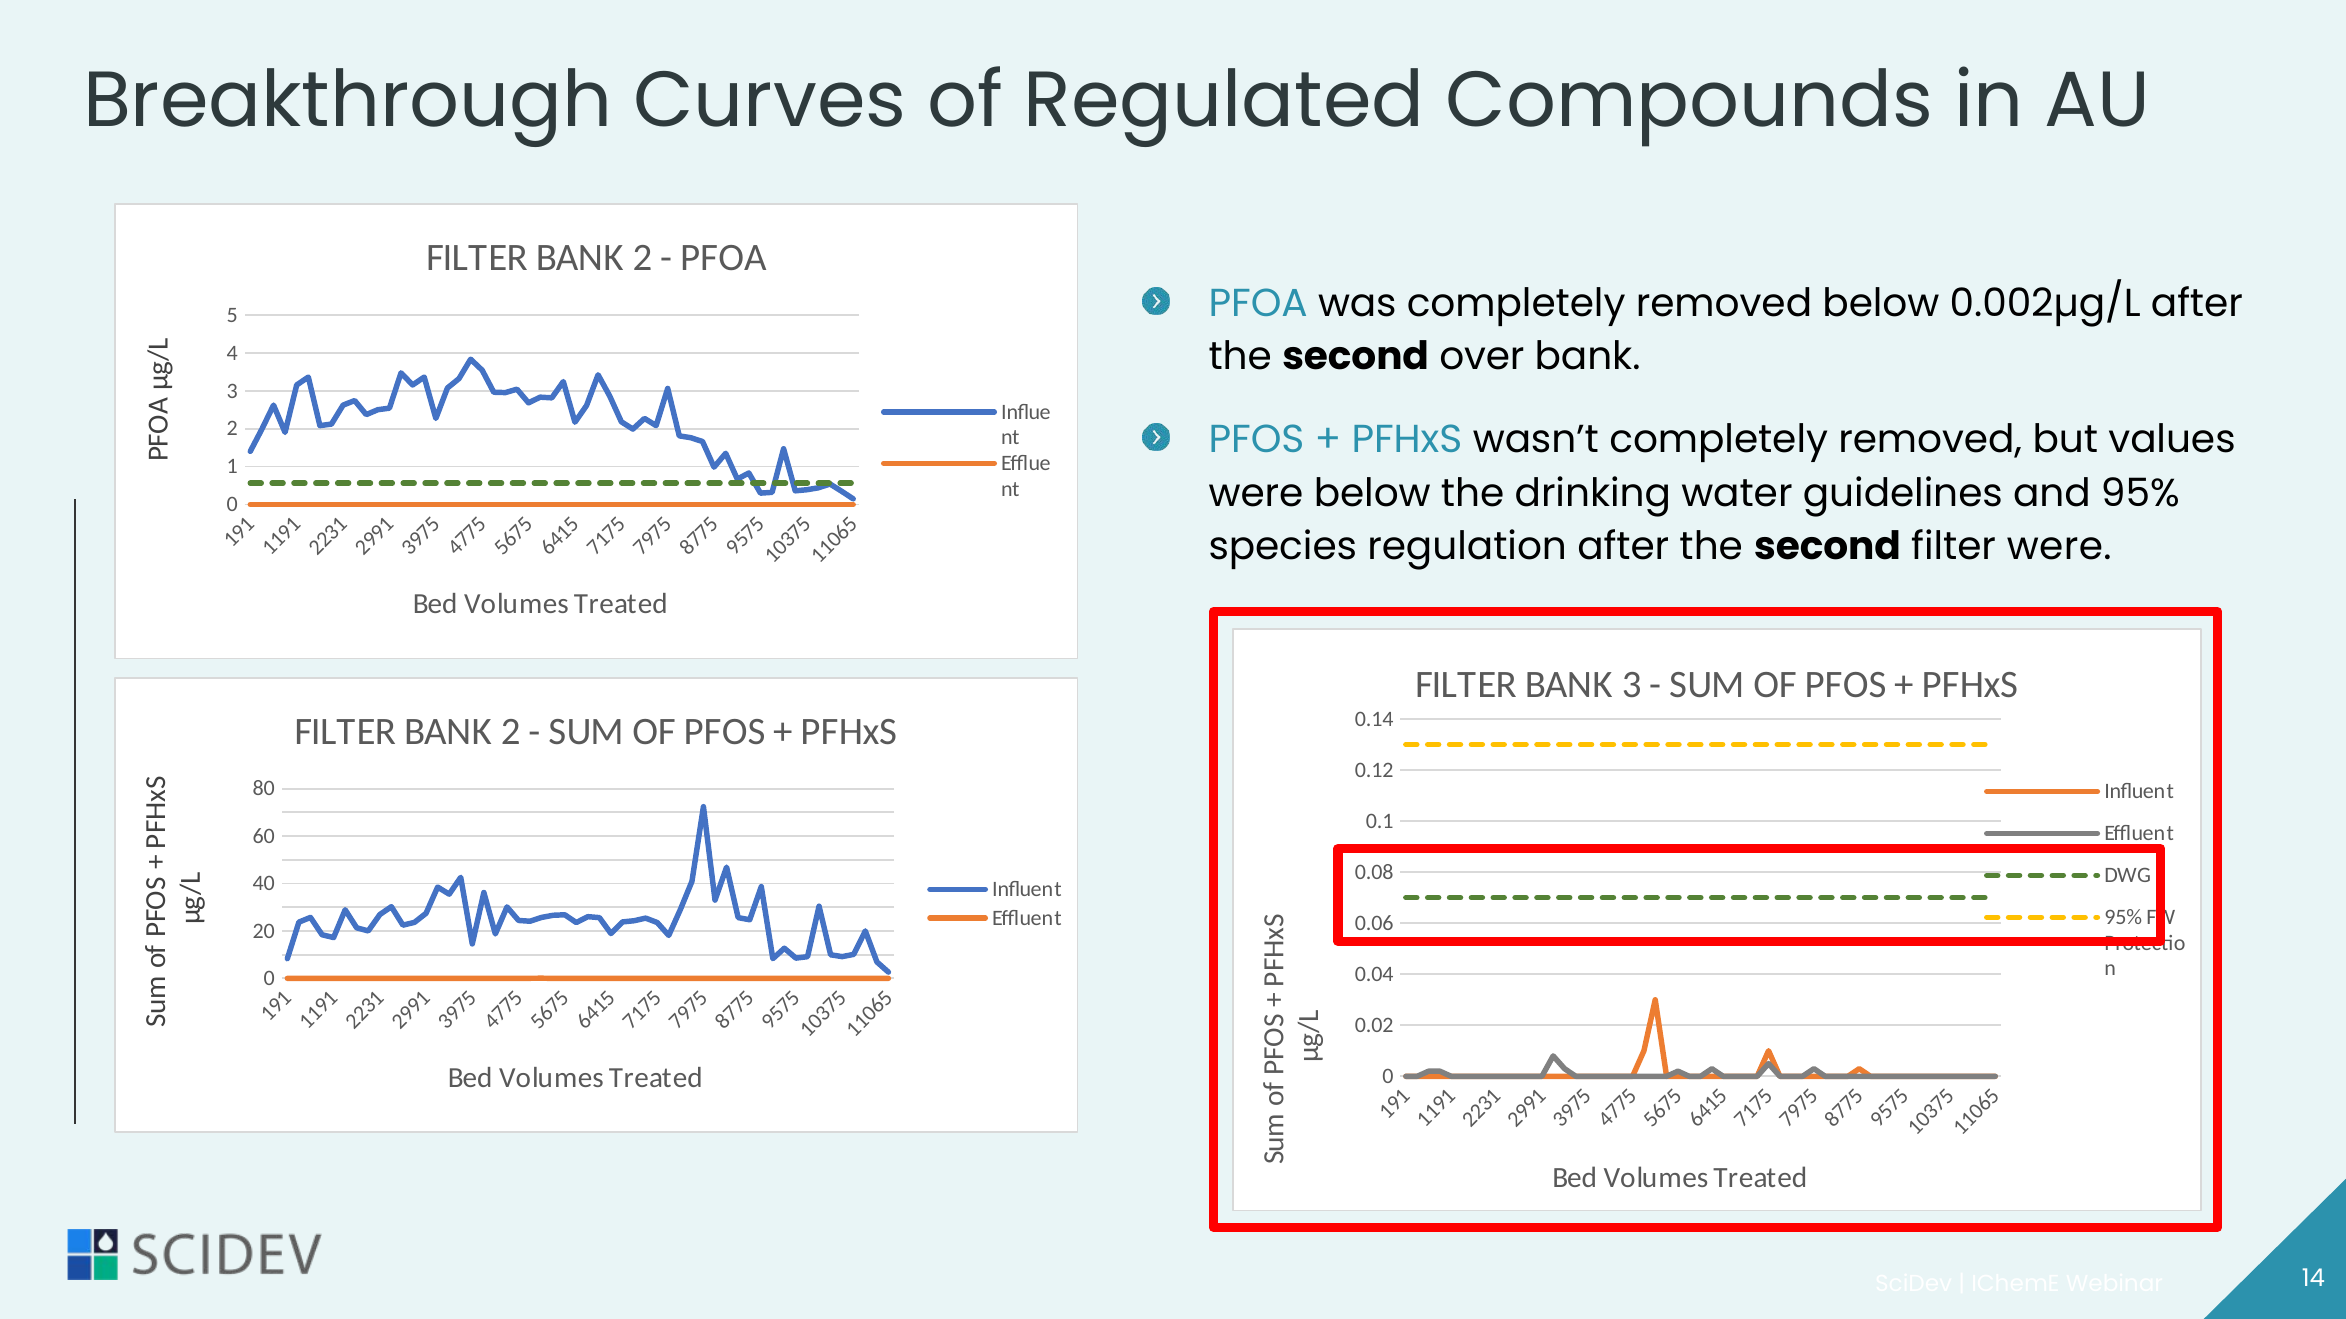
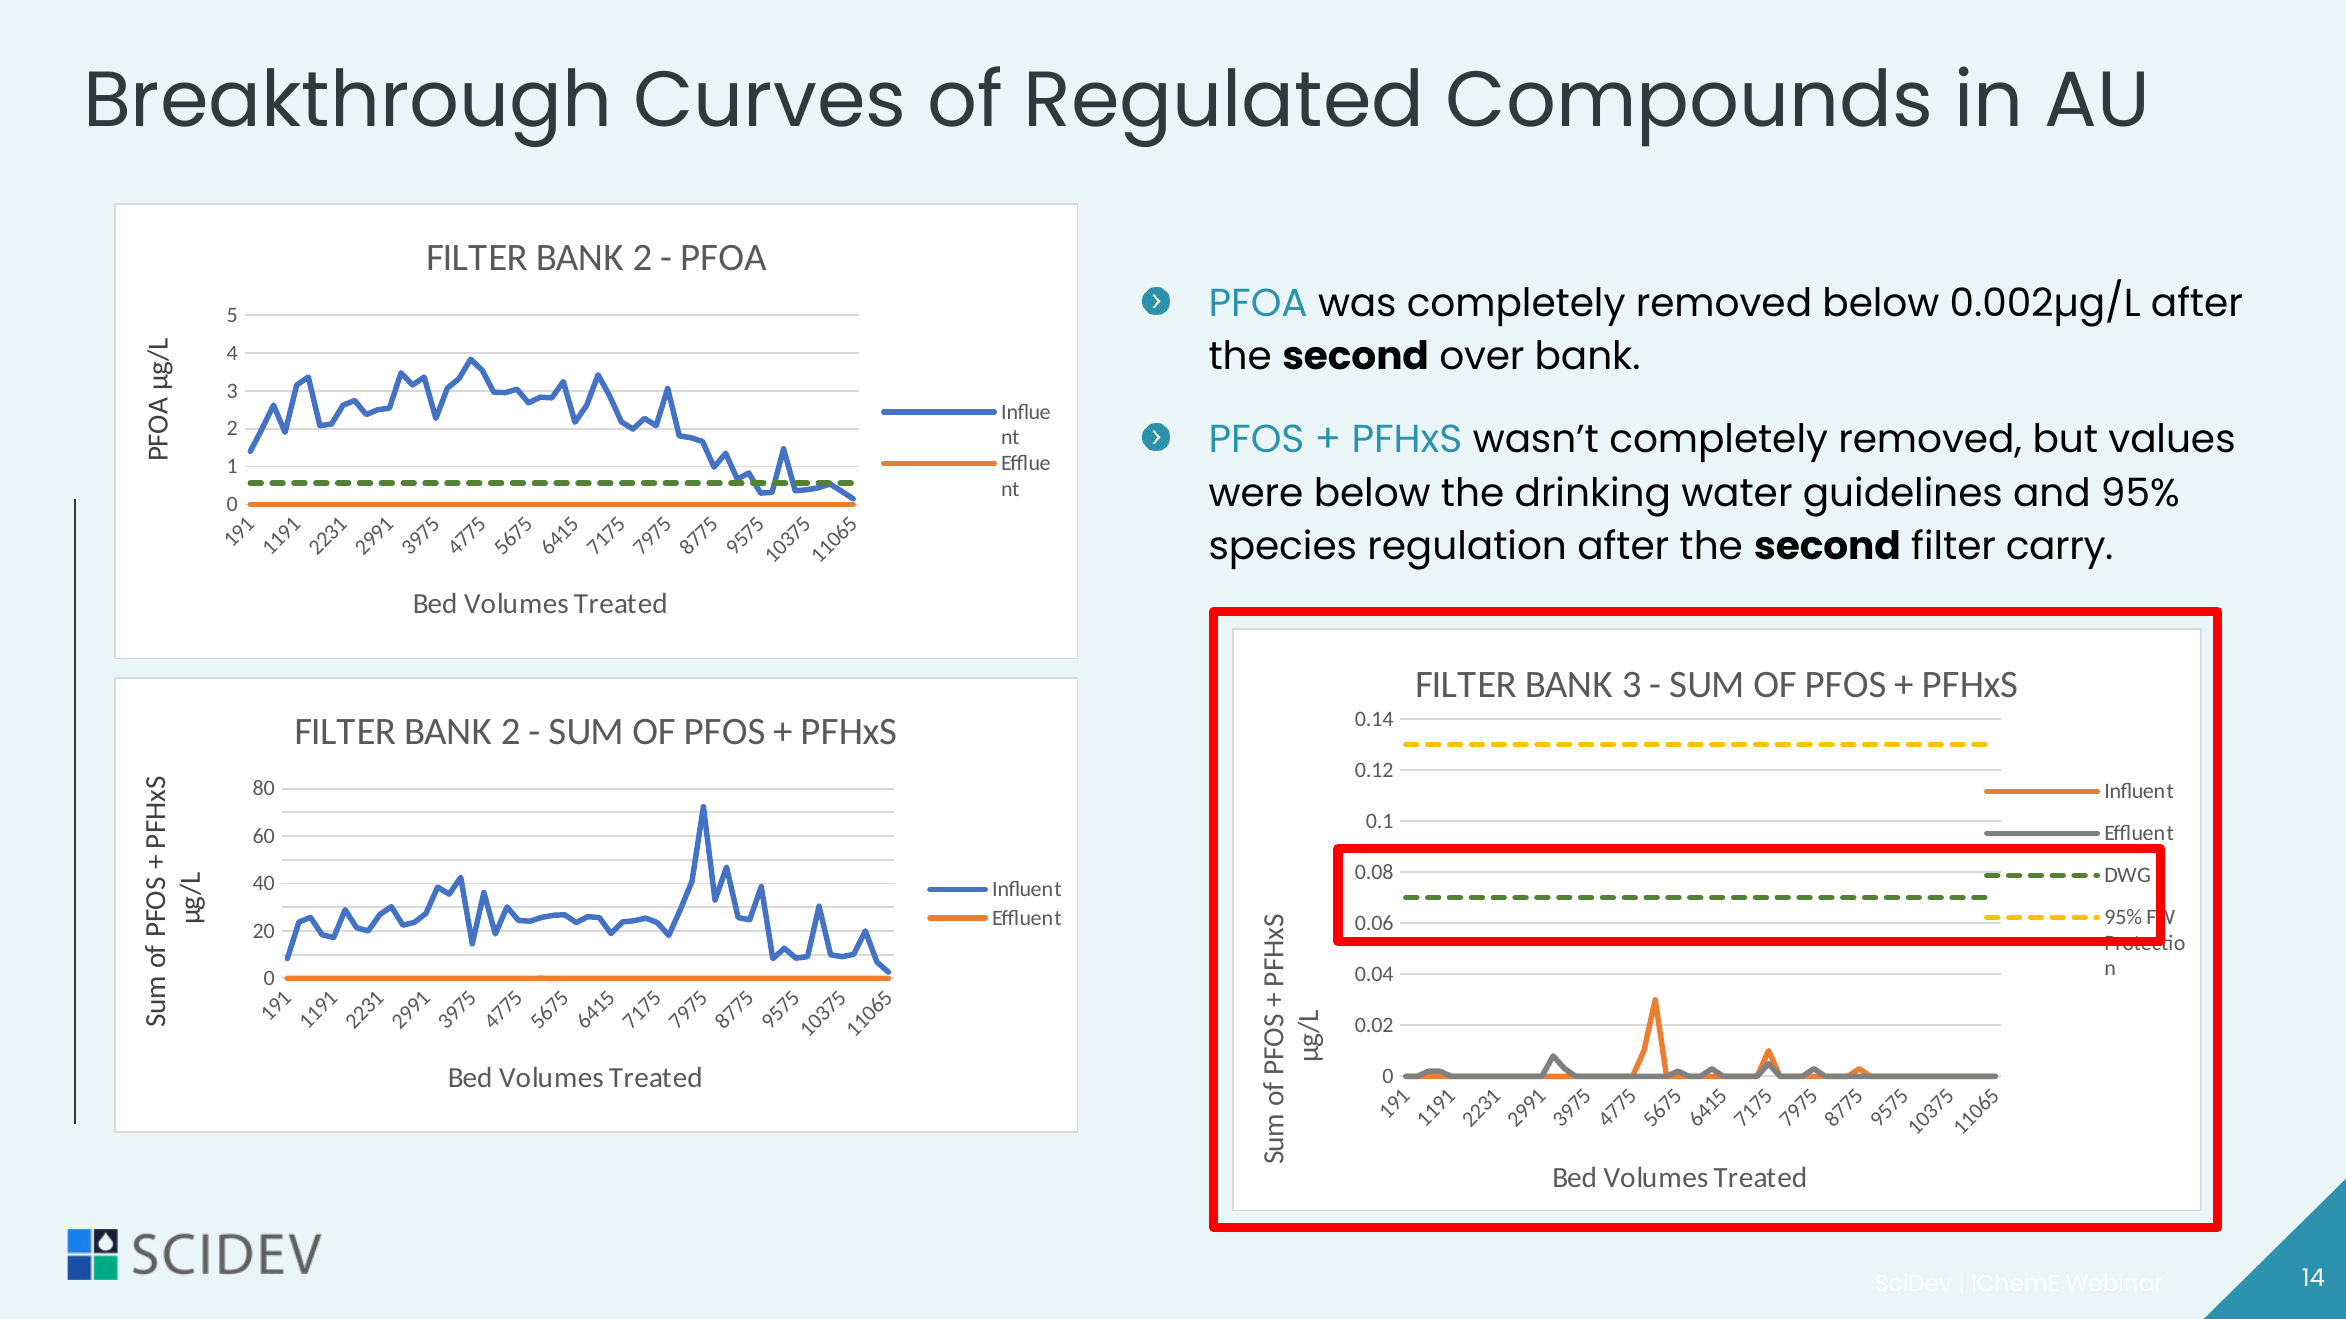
filter were: were -> carry (2060, 547)
